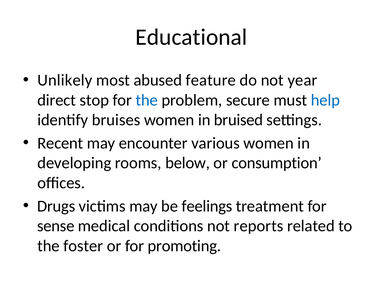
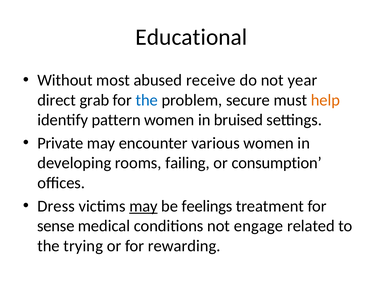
Unlikely: Unlikely -> Without (65, 80)
feature: feature -> receive (211, 80)
stop: stop -> grab (94, 100)
help colour: blue -> orange (325, 100)
bruises: bruises -> pattern (116, 120)
Recent: Recent -> Private (60, 143)
below: below -> failing (188, 163)
Drugs: Drugs -> Dress (56, 206)
may underline: none -> present (143, 206)
reports: reports -> engage (259, 225)
foster: foster -> trying (83, 245)
promoting: promoting -> rewarding (184, 245)
